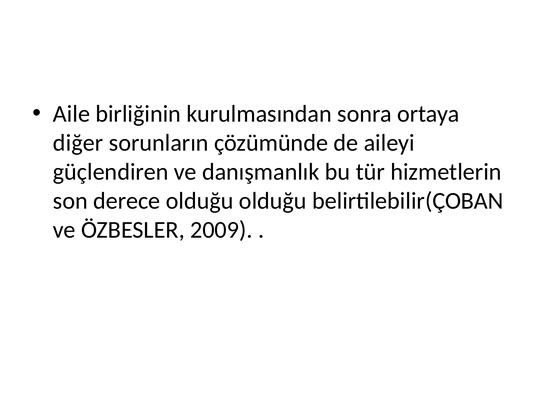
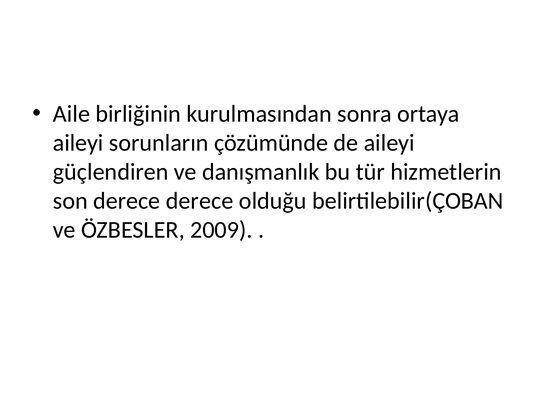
diğer: diğer -> aileyi (78, 143)
derece olduğu: olduğu -> derece (200, 201)
